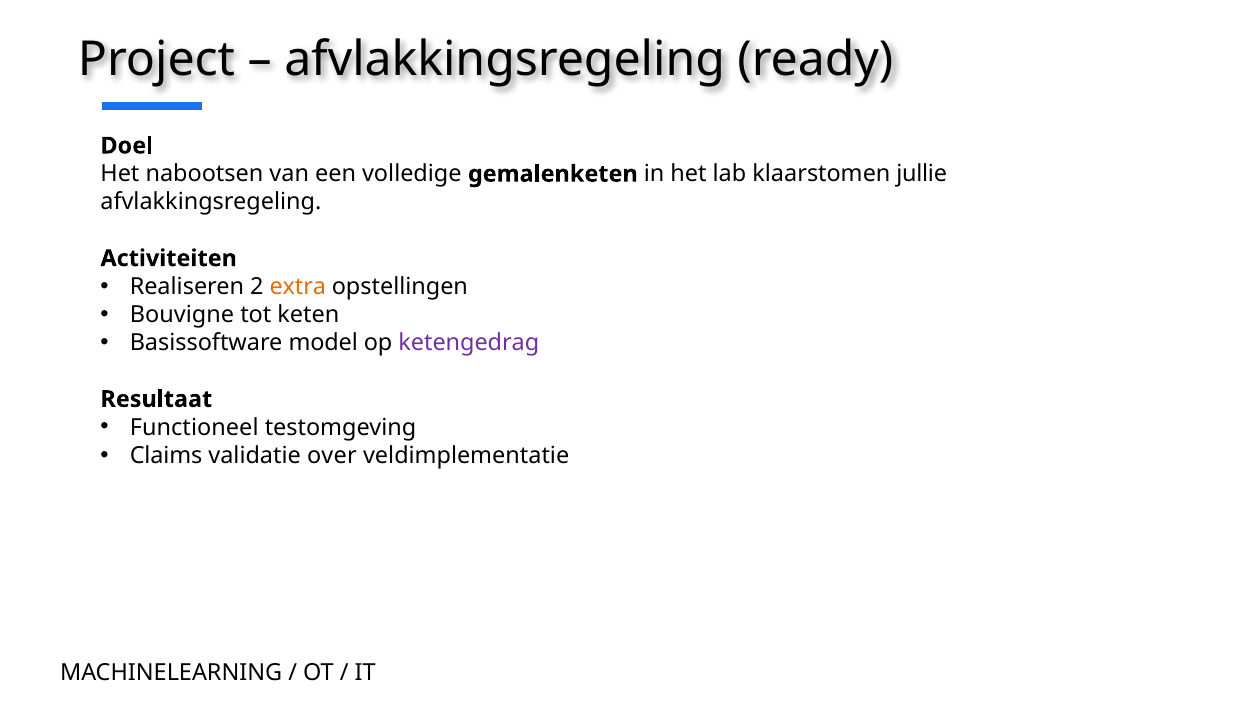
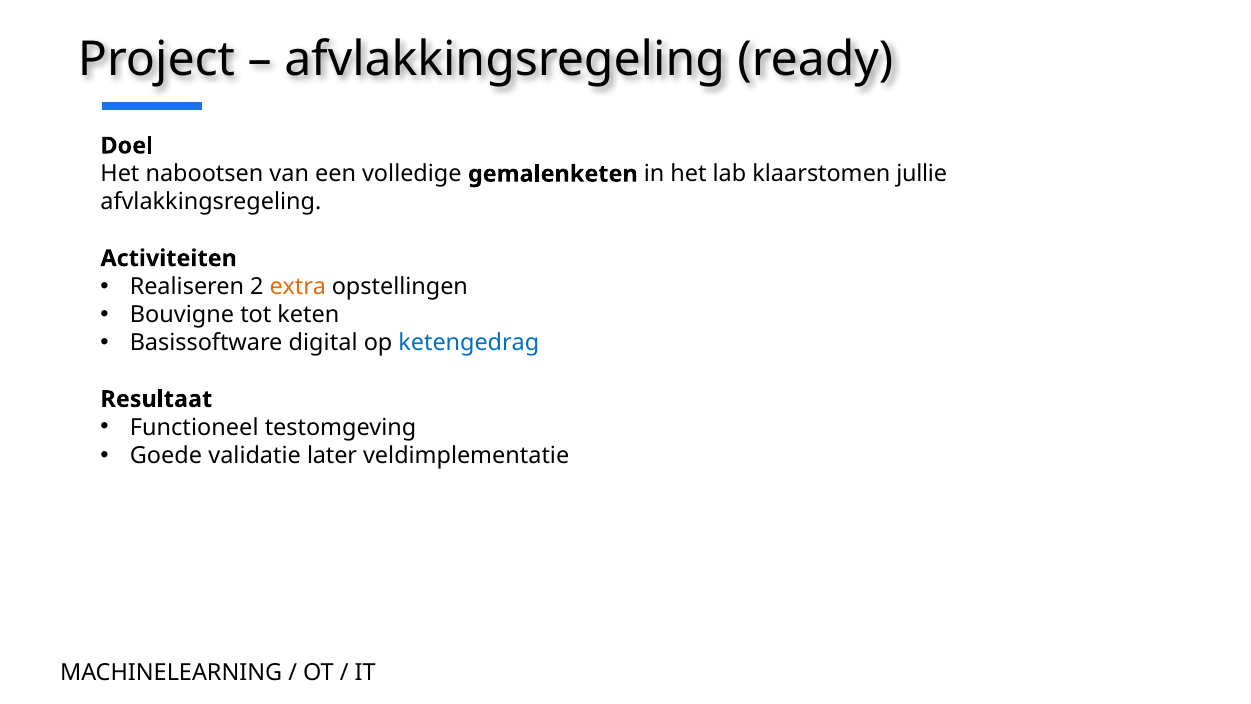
model: model -> digital (323, 343)
ketengedrag colour: purple -> blue (469, 343)
Claims: Claims -> Goede (166, 455)
over: over -> later (332, 455)
